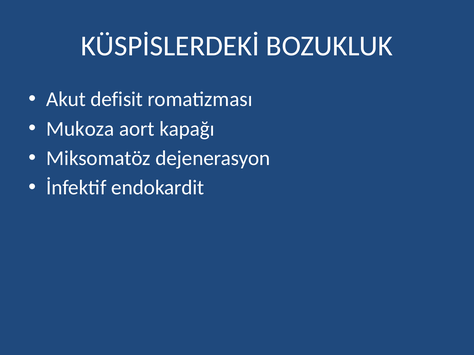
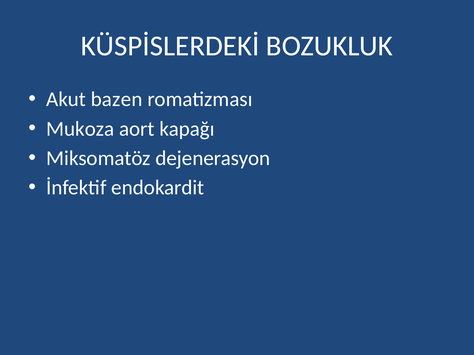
defisit: defisit -> bazen (117, 99)
